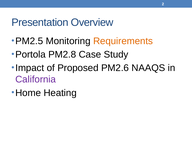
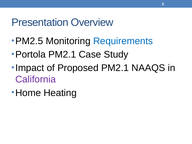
Requirements colour: orange -> blue (123, 41)
Portola PM2.8: PM2.8 -> PM2.1 (62, 54)
Proposed PM2.6: PM2.6 -> PM2.1 (115, 68)
